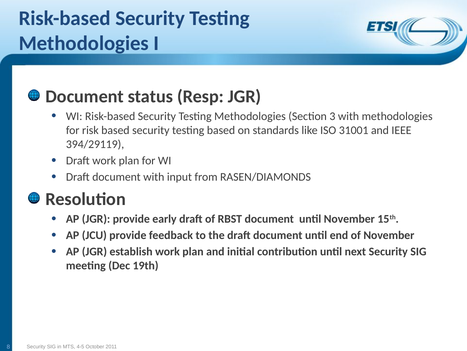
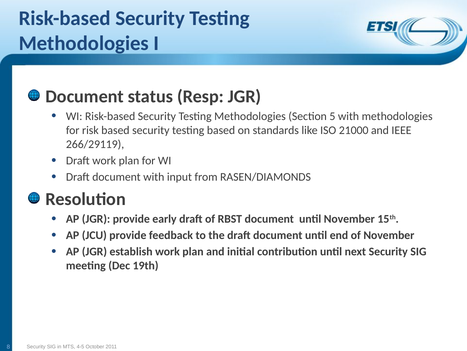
3: 3 -> 5 (332, 116)
31001: 31001 -> 21000 (354, 130)
394/29119: 394/29119 -> 266/29119 (95, 144)
